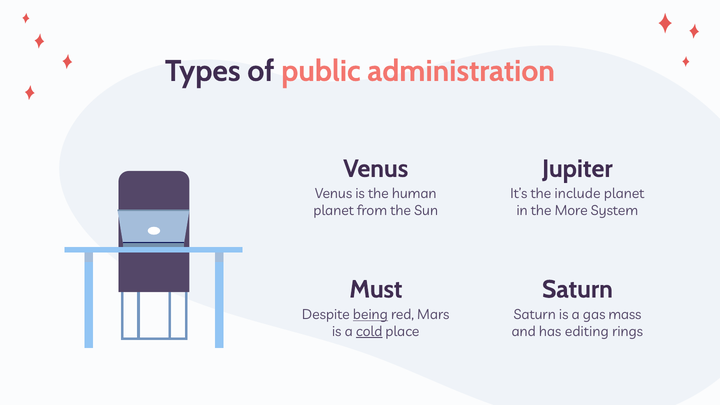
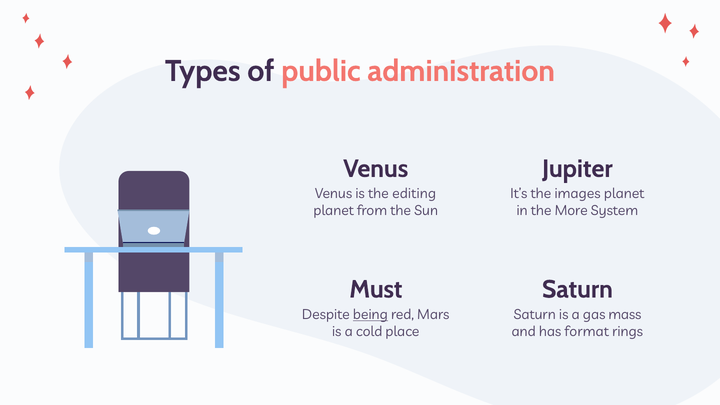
human: human -> editing (414, 194)
include: include -> images (578, 194)
cold underline: present -> none (369, 332)
editing: editing -> format (587, 332)
